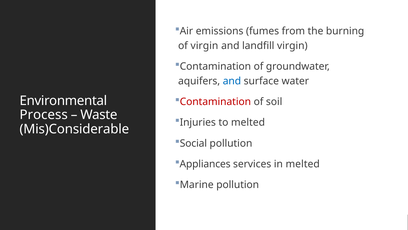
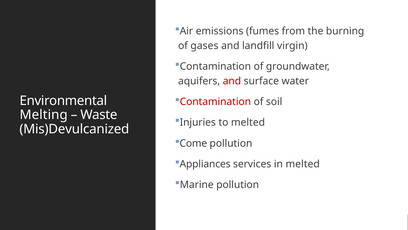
of virgin: virgin -> gases (204, 46)
and colour: blue -> red (232, 81)
Process: Process -> Melting (44, 115)
Mis)Considerable: Mis)Considerable -> Mis)Devulcanized (74, 129)
Social: Social -> Come (193, 143)
